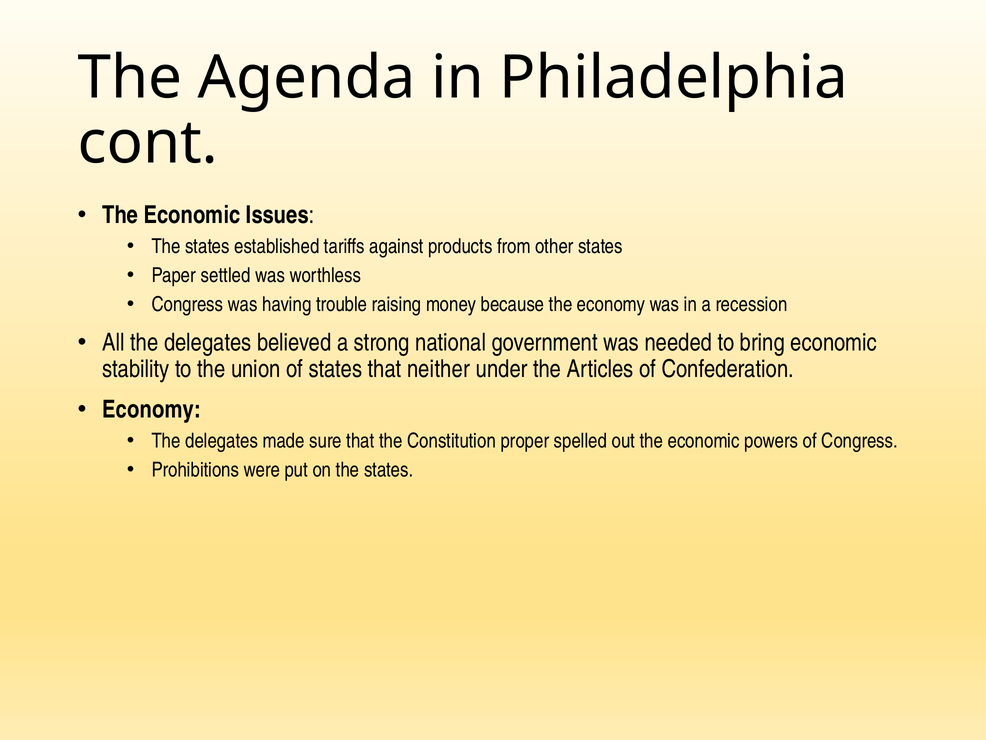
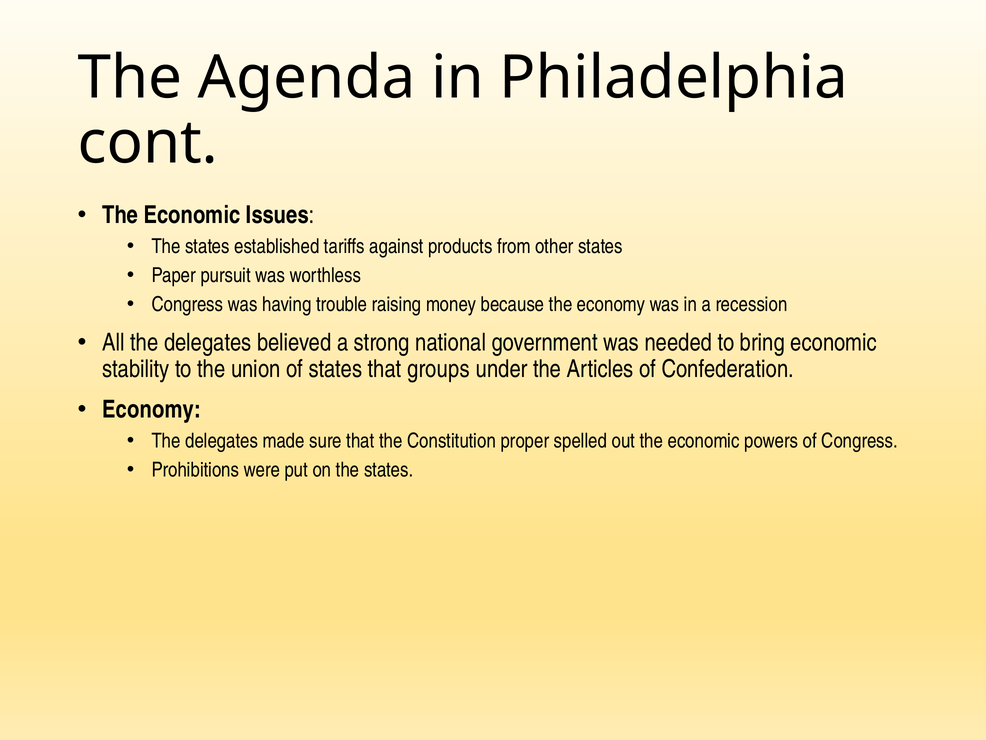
settled: settled -> pursuit (226, 275)
neither: neither -> groups (439, 369)
